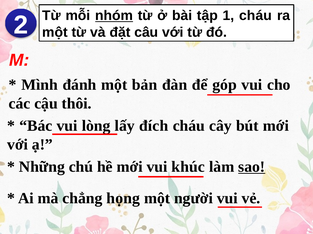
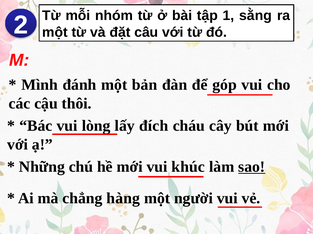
nhóm underline: present -> none (114, 16)
1 cháu: cháu -> sằng (256, 16)
họng: họng -> hàng (123, 199)
